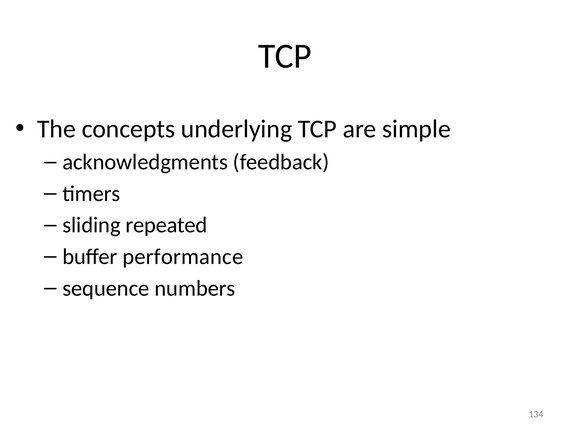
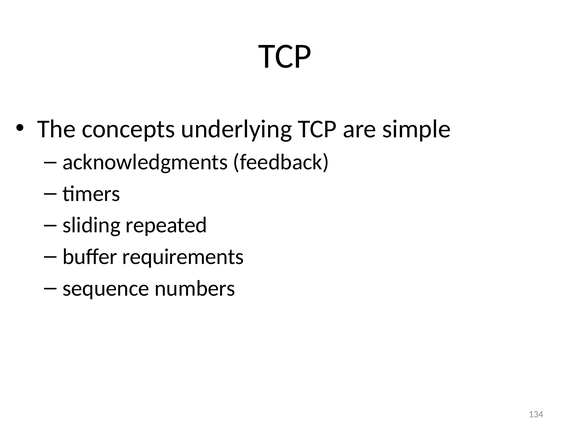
performance: performance -> requirements (183, 256)
